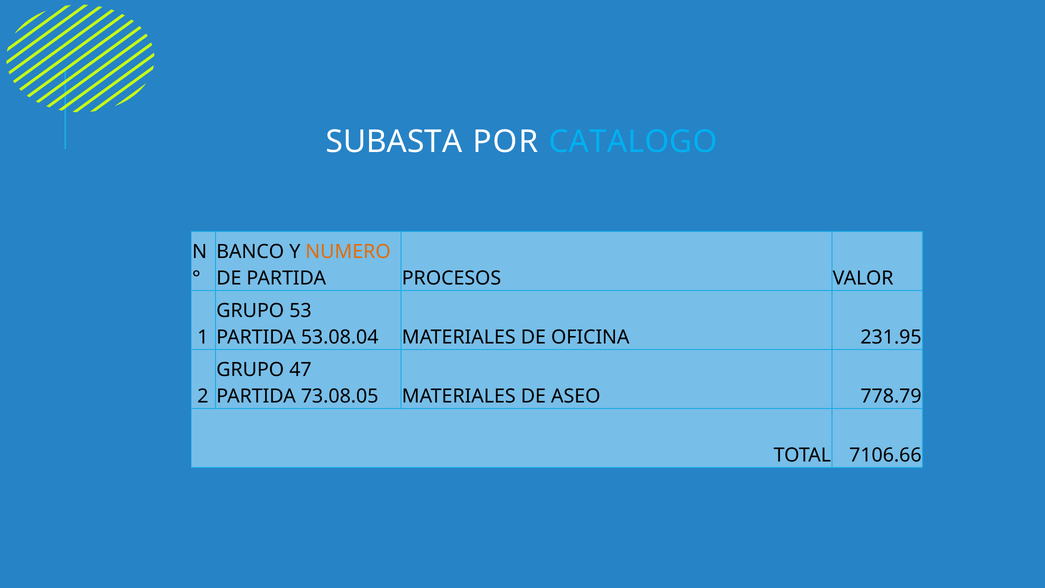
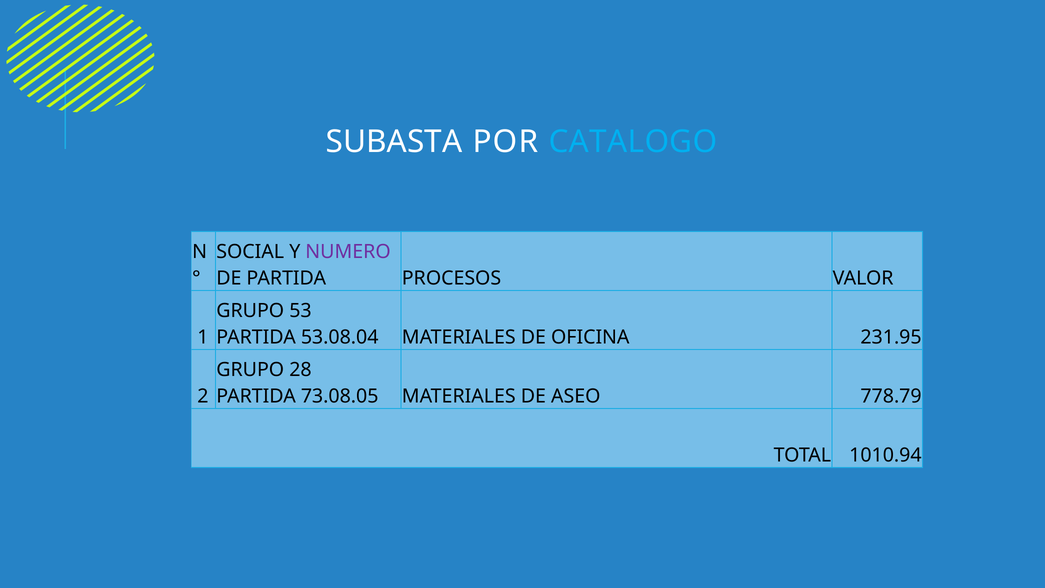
BANCO: BANCO -> SOCIAL (250, 251)
NUMERO colour: orange -> purple (348, 251)
47: 47 -> 28 (300, 369)
7106.66: 7106.66 -> 1010.94 (885, 455)
